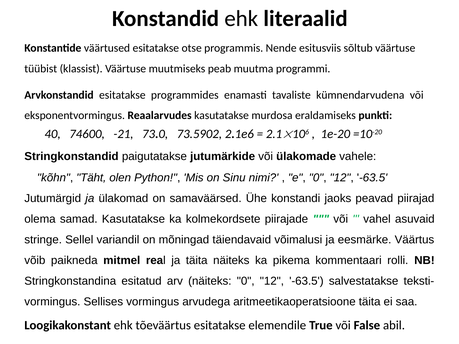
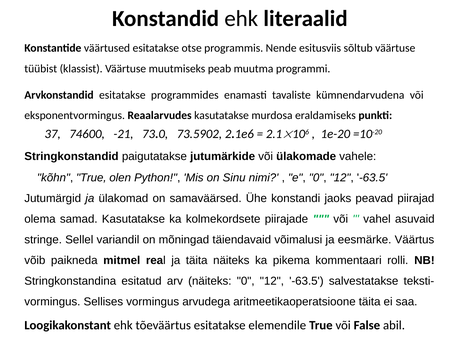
40: 40 -> 37 (53, 134)
kõhn Täht: Täht -> True (91, 178)
